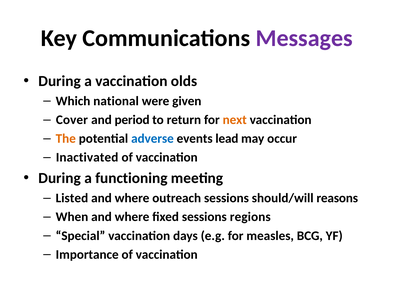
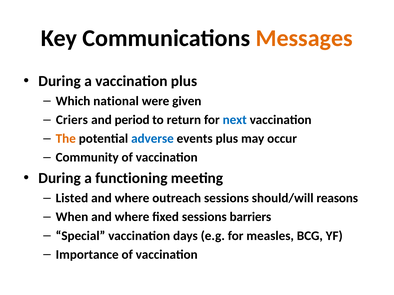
Messages colour: purple -> orange (304, 38)
vaccination olds: olds -> plus (184, 81)
Cover: Cover -> Criers (72, 120)
next colour: orange -> blue (235, 120)
events lead: lead -> plus (227, 139)
Inactivated: Inactivated -> Community (87, 158)
regions: regions -> barriers (250, 217)
